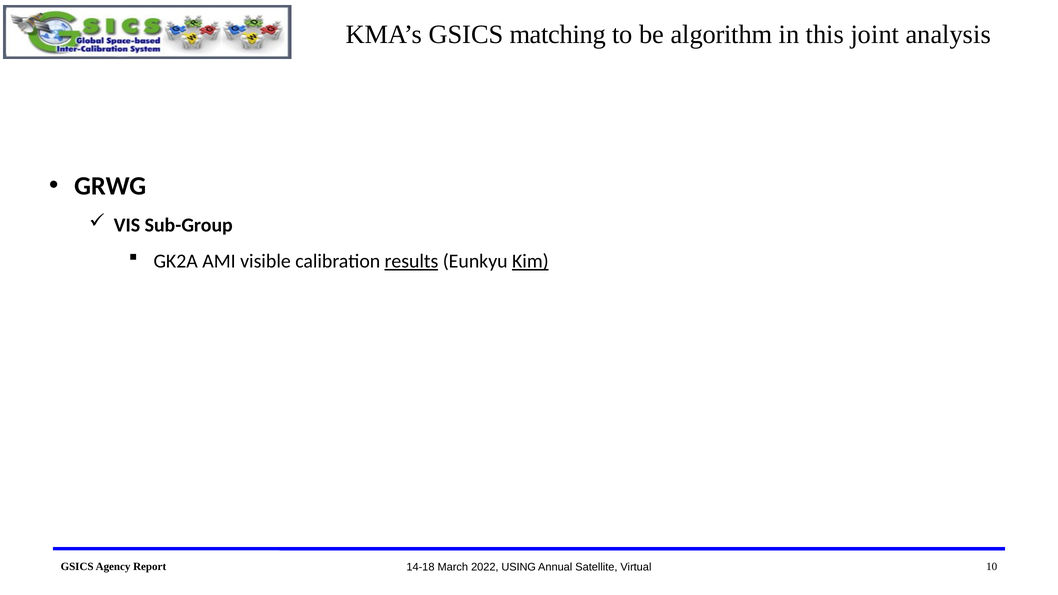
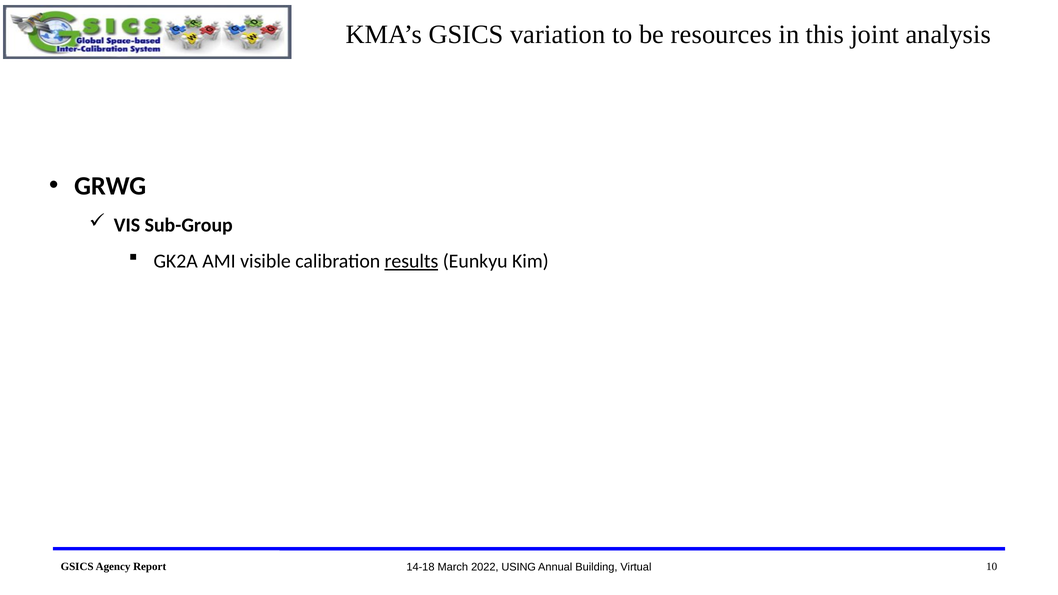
matching: matching -> variation (558, 35)
algorithm: algorithm -> resources (721, 35)
Kim underline: present -> none (530, 261)
Satellite: Satellite -> Building (596, 567)
